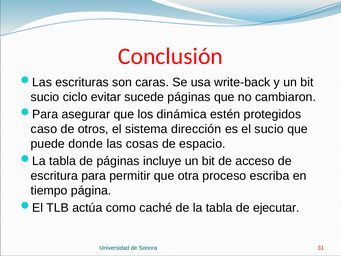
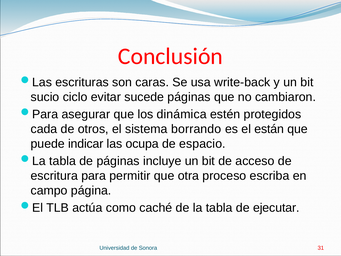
caso: caso -> cada (44, 129)
dirección: dirección -> borrando (196, 129)
el sucio: sucio -> están (269, 129)
donde: donde -> indicar (86, 144)
cosas: cosas -> ocupa (142, 144)
tiempo: tiempo -> campo (49, 190)
